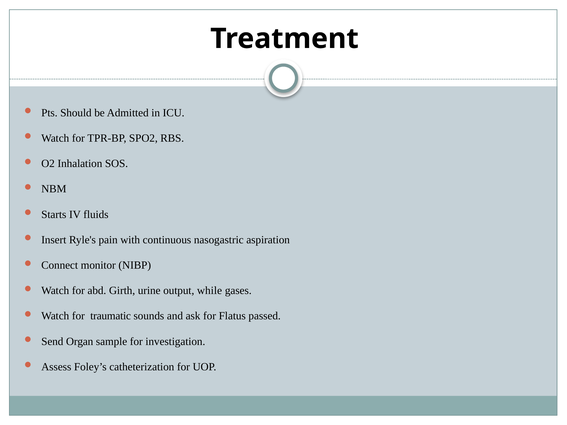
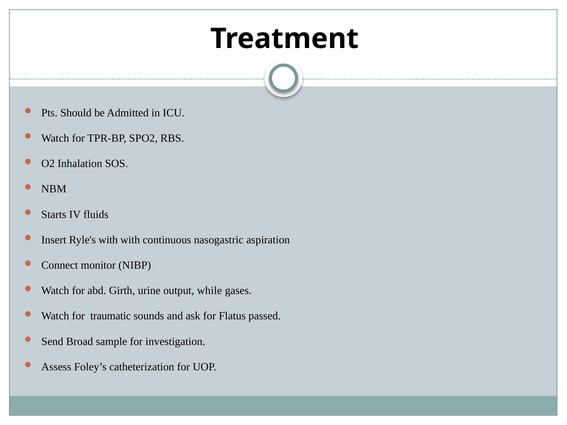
Ryle's pain: pain -> with (108, 240)
Organ: Organ -> Broad (80, 342)
